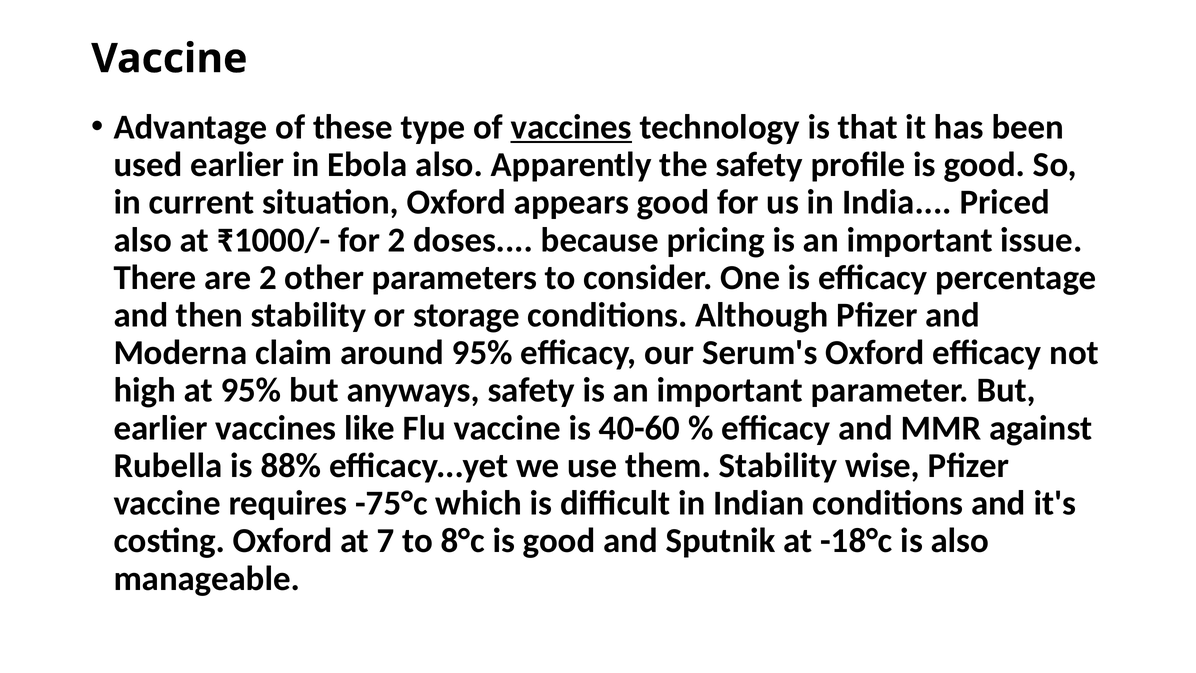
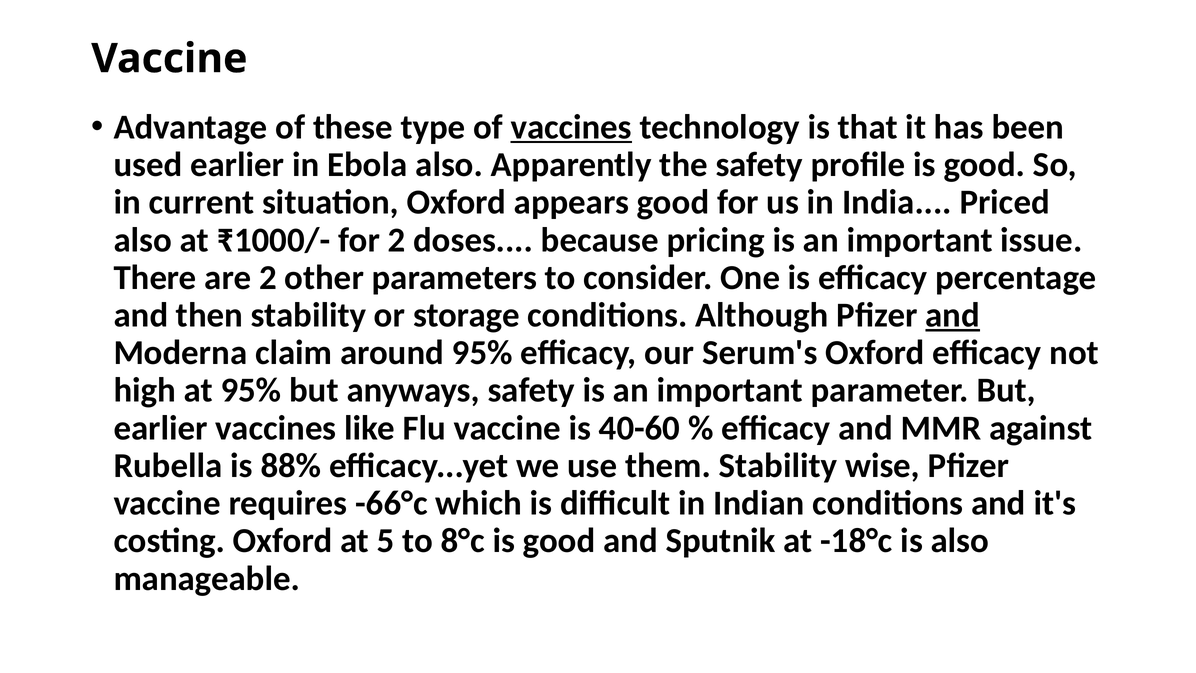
and underline: none -> present (953, 315)
-75°c: -75°c -> -66°c (391, 503)
7: 7 -> 5 (386, 541)
